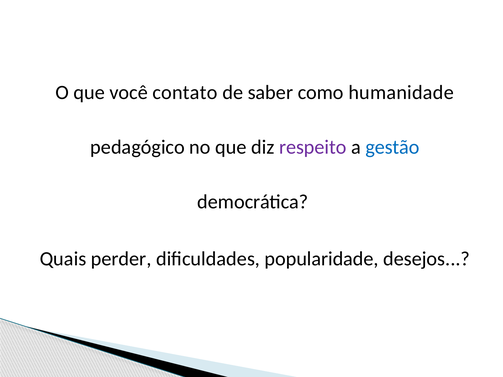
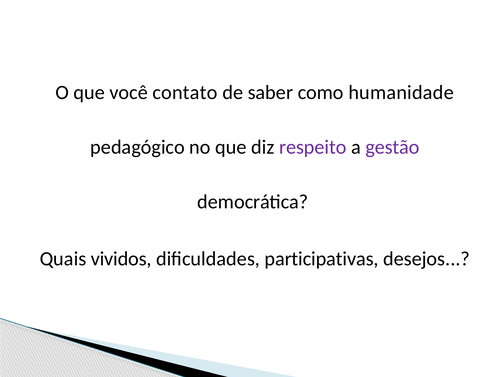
gestão colour: blue -> purple (392, 147)
perder: perder -> vividos (121, 259)
popularidade: popularidade -> participativas (322, 259)
